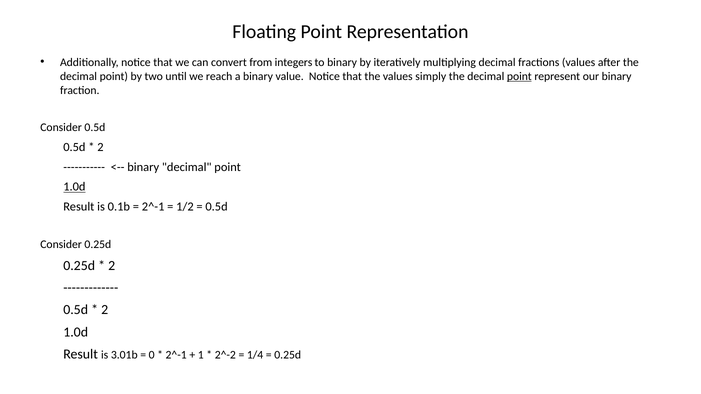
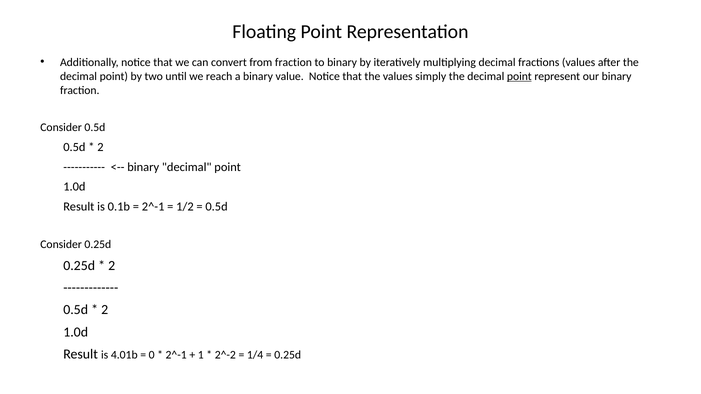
from integers: integers -> fraction (293, 62)
1.0d underline: present -> none (74, 187)
3.01b: 3.01b -> 4.01b (124, 355)
